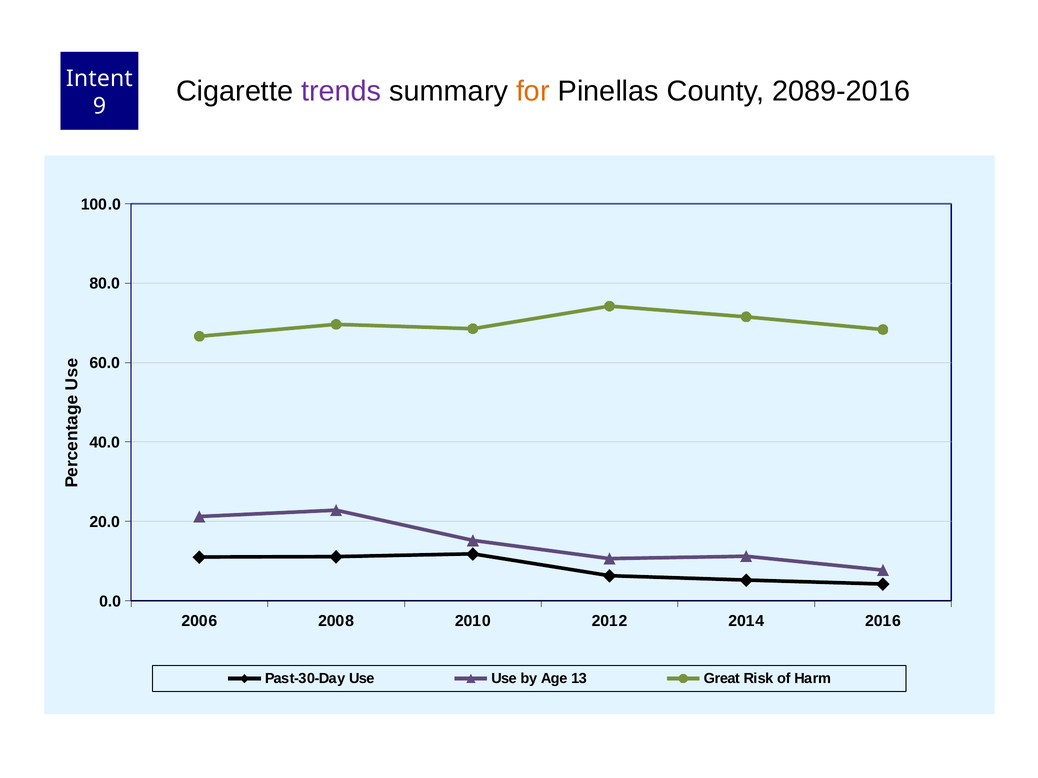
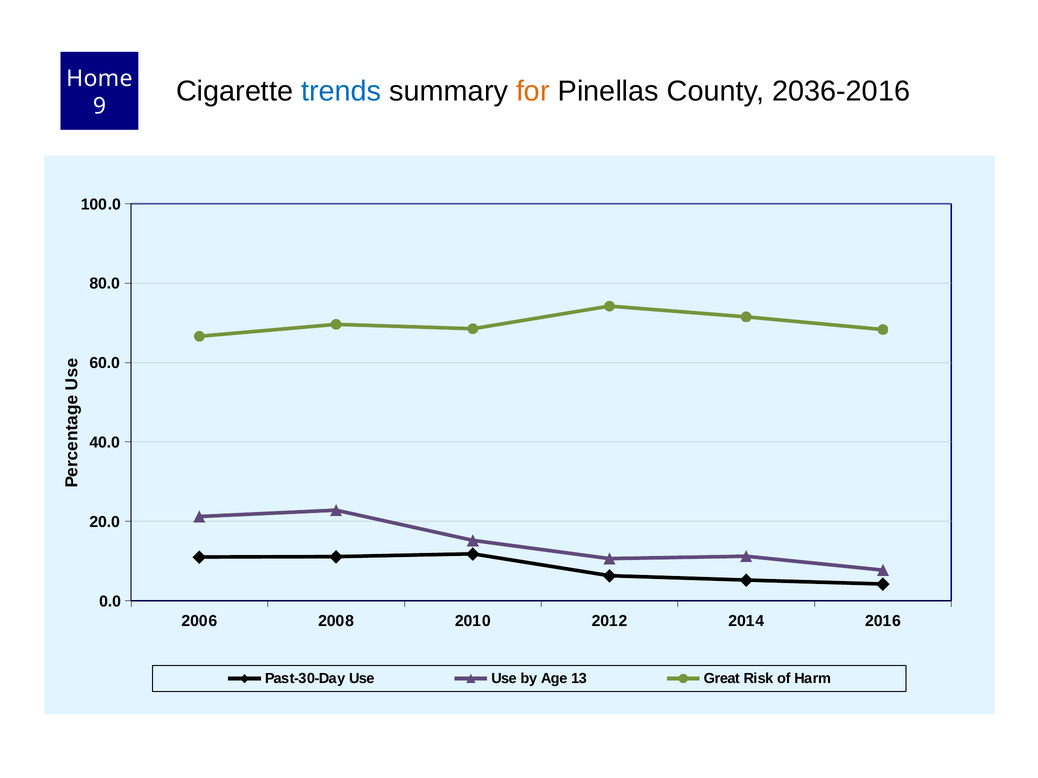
Intent: Intent -> Home (99, 79)
trends colour: purple -> blue (341, 91)
2089-2016: 2089-2016 -> 2036-2016 (841, 91)
